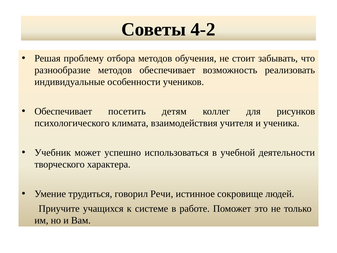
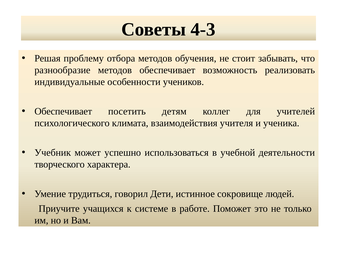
4-2: 4-2 -> 4-3 (203, 29)
рисунков: рисунков -> учителей (296, 111)
Речи: Речи -> Дети (162, 194)
